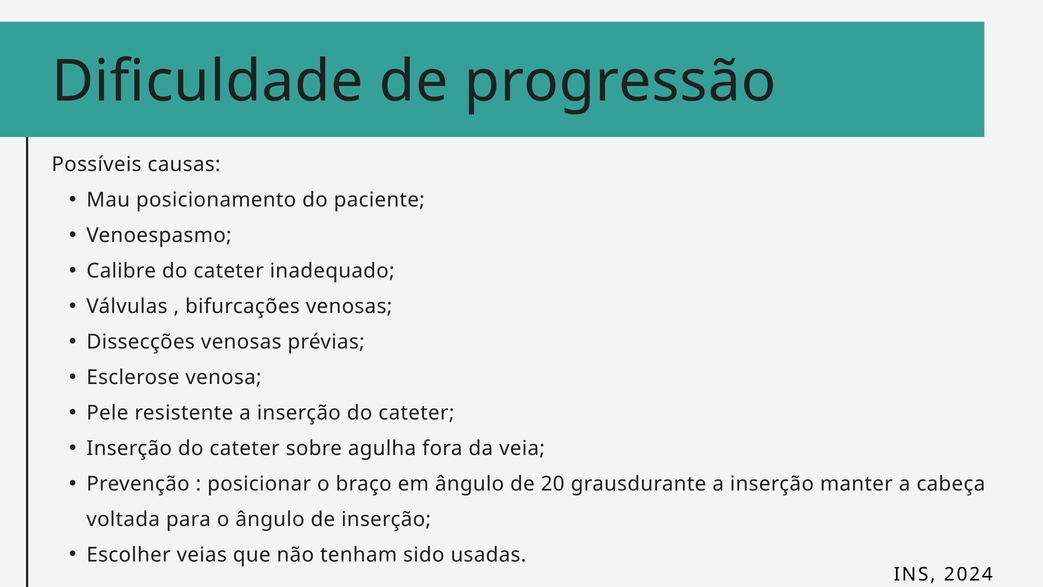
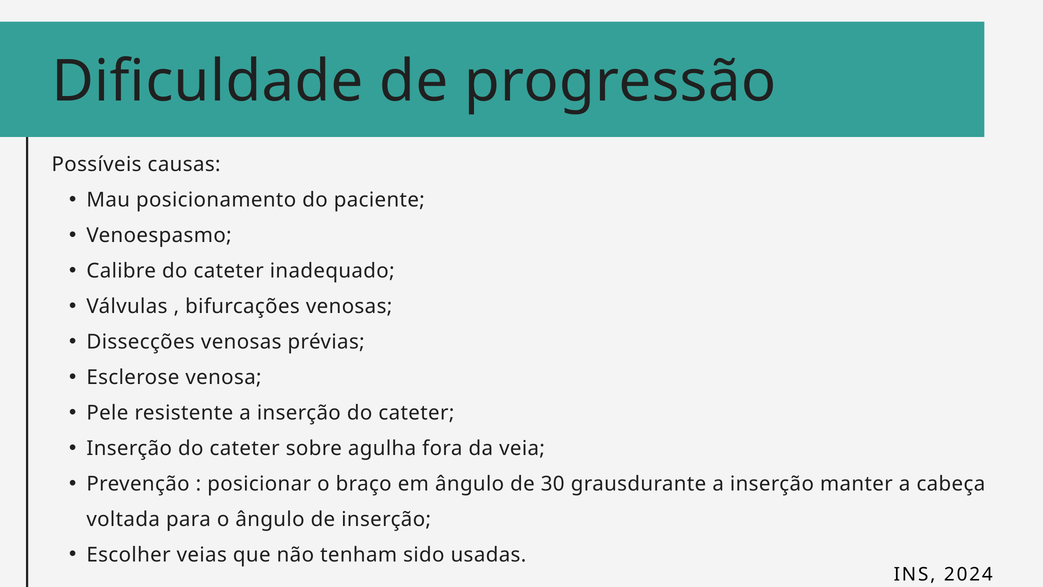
20: 20 -> 30 (553, 484)
